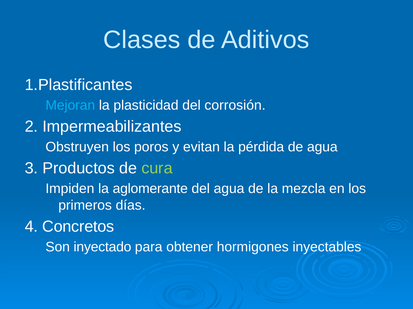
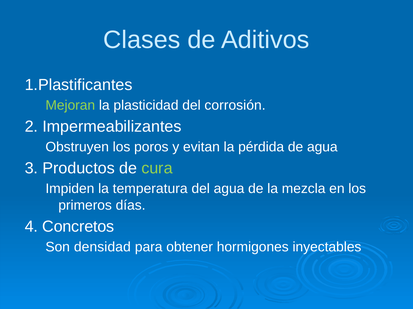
Mejoran colour: light blue -> light green (70, 106)
aglomerante: aglomerante -> temperatura (150, 189)
inyectado: inyectado -> densidad (102, 247)
